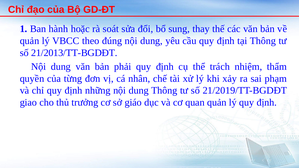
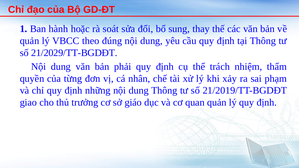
21/2013/TT-BGDĐT: 21/2013/TT-BGDĐT -> 21/2029/TT-BGDĐT (74, 53)
